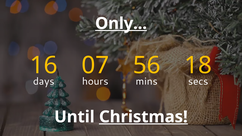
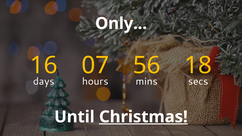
Only underline: present -> none (121, 23)
